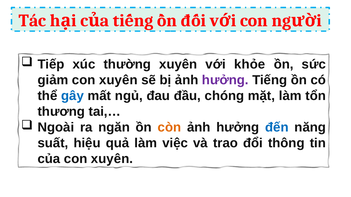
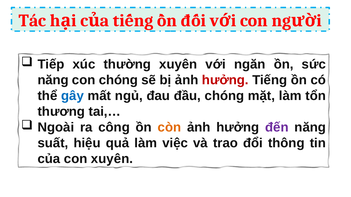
khỏe: khỏe -> ngăn (250, 64)
giảm: giảm -> năng (53, 80)
xuyên: xuyên -> chóng (118, 80)
hưởng colour: purple -> red (225, 80)
ngăn: ngăn -> công (114, 128)
đến colour: blue -> purple (277, 128)
